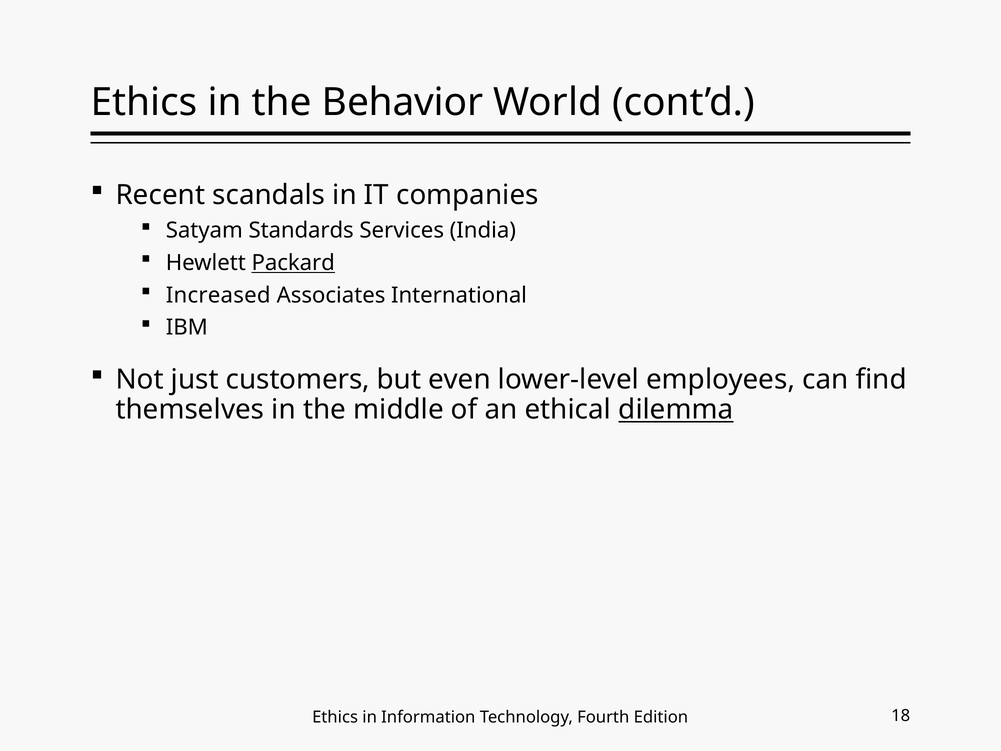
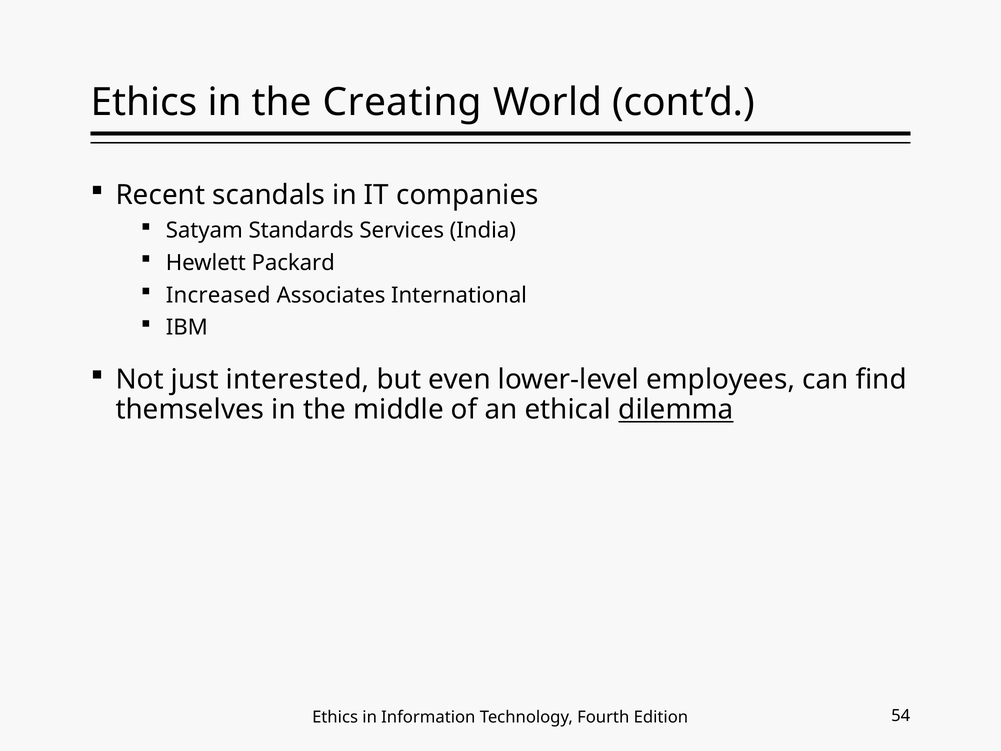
Behavior: Behavior -> Creating (402, 102)
Packard underline: present -> none (293, 263)
customers: customers -> interested (298, 380)
18: 18 -> 54 (901, 716)
